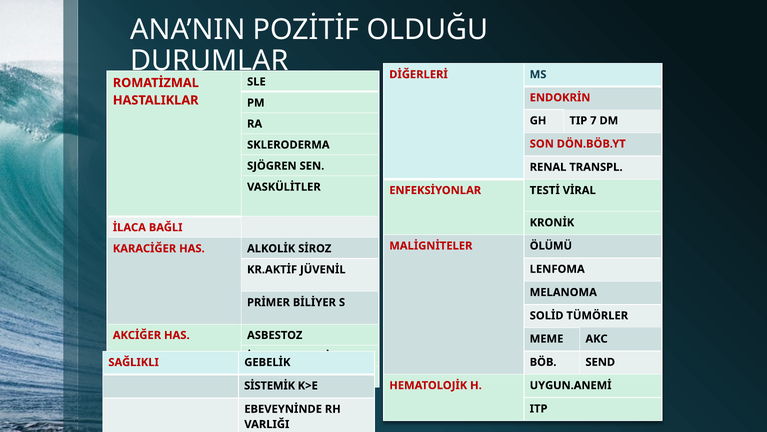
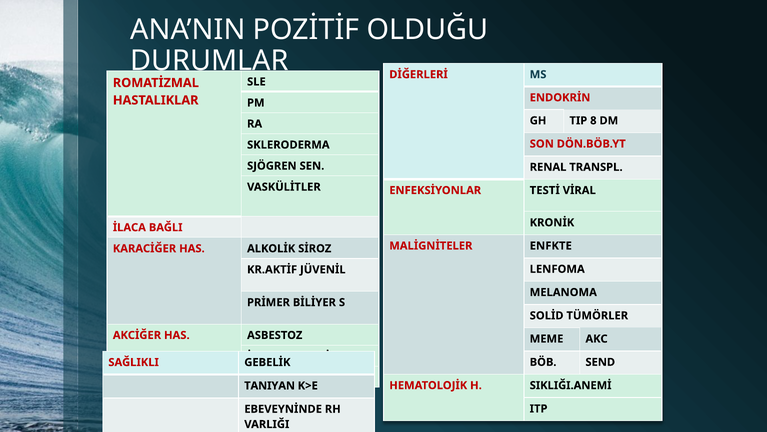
7: 7 -> 8 (593, 120)
ÖLÜMÜ: ÖLÜMÜ -> ENFKTE (551, 246)
UYGUN.ANEMİ: UYGUN.ANEMİ -> SIKLIĞI.ANEMİ (571, 385)
SİSTEMİK: SİSTEMİK -> TANIYAN (270, 385)
